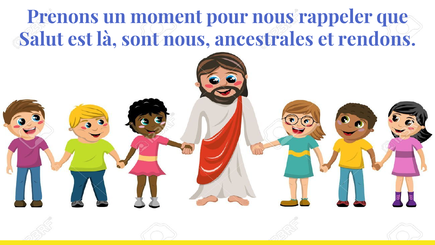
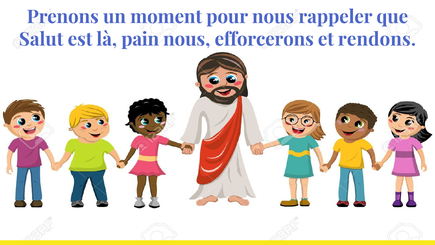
là sont: sont -> pain (140, 39)
ancestrales: ancestrales -> efforcerons (264, 39)
